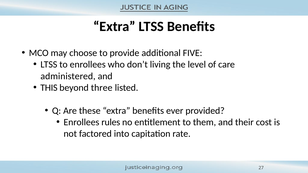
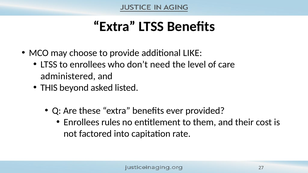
FIVE: FIVE -> LIKE (193, 53)
living: living -> need (160, 65)
three: three -> asked (102, 88)
